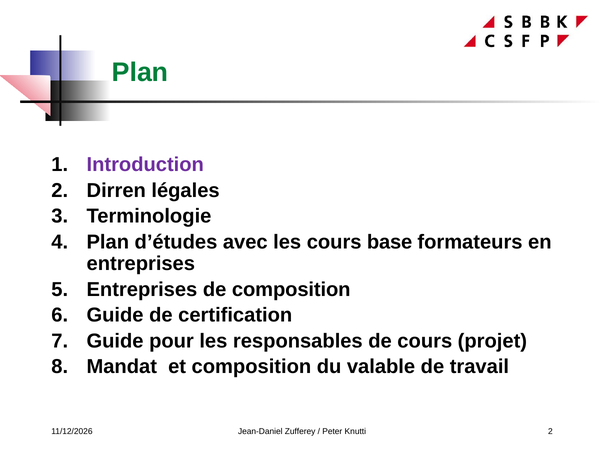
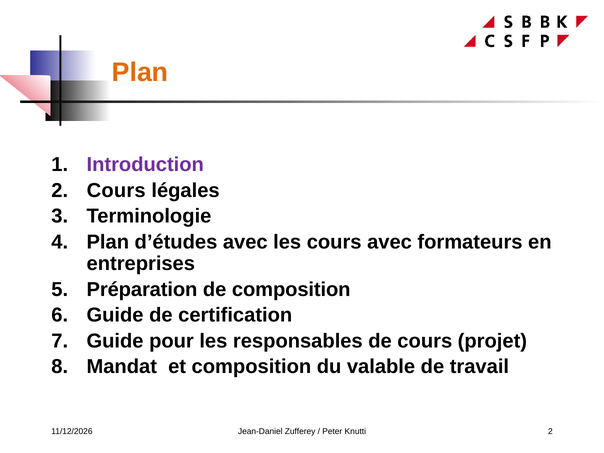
Plan colour: green -> orange (140, 72)
2 Dirren: Dirren -> Cours (116, 191)
cours base: base -> avec (390, 242)
Entreprises: Entreprises -> Préparation (142, 290)
